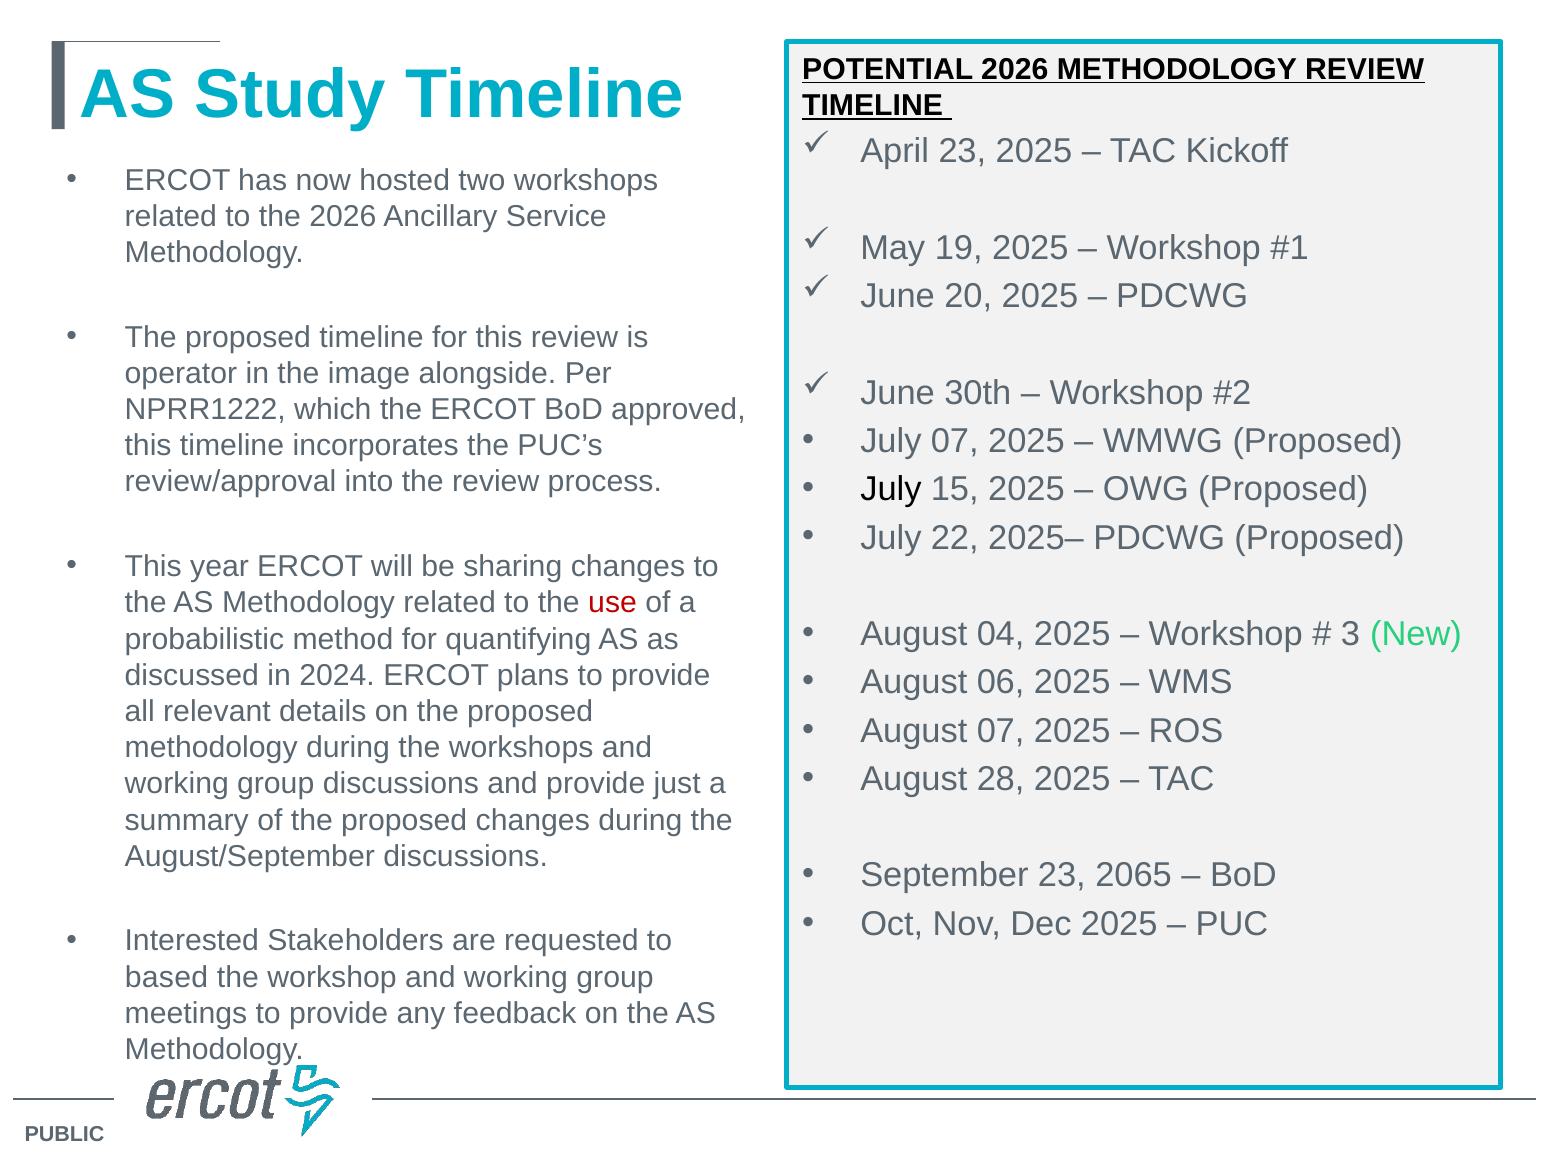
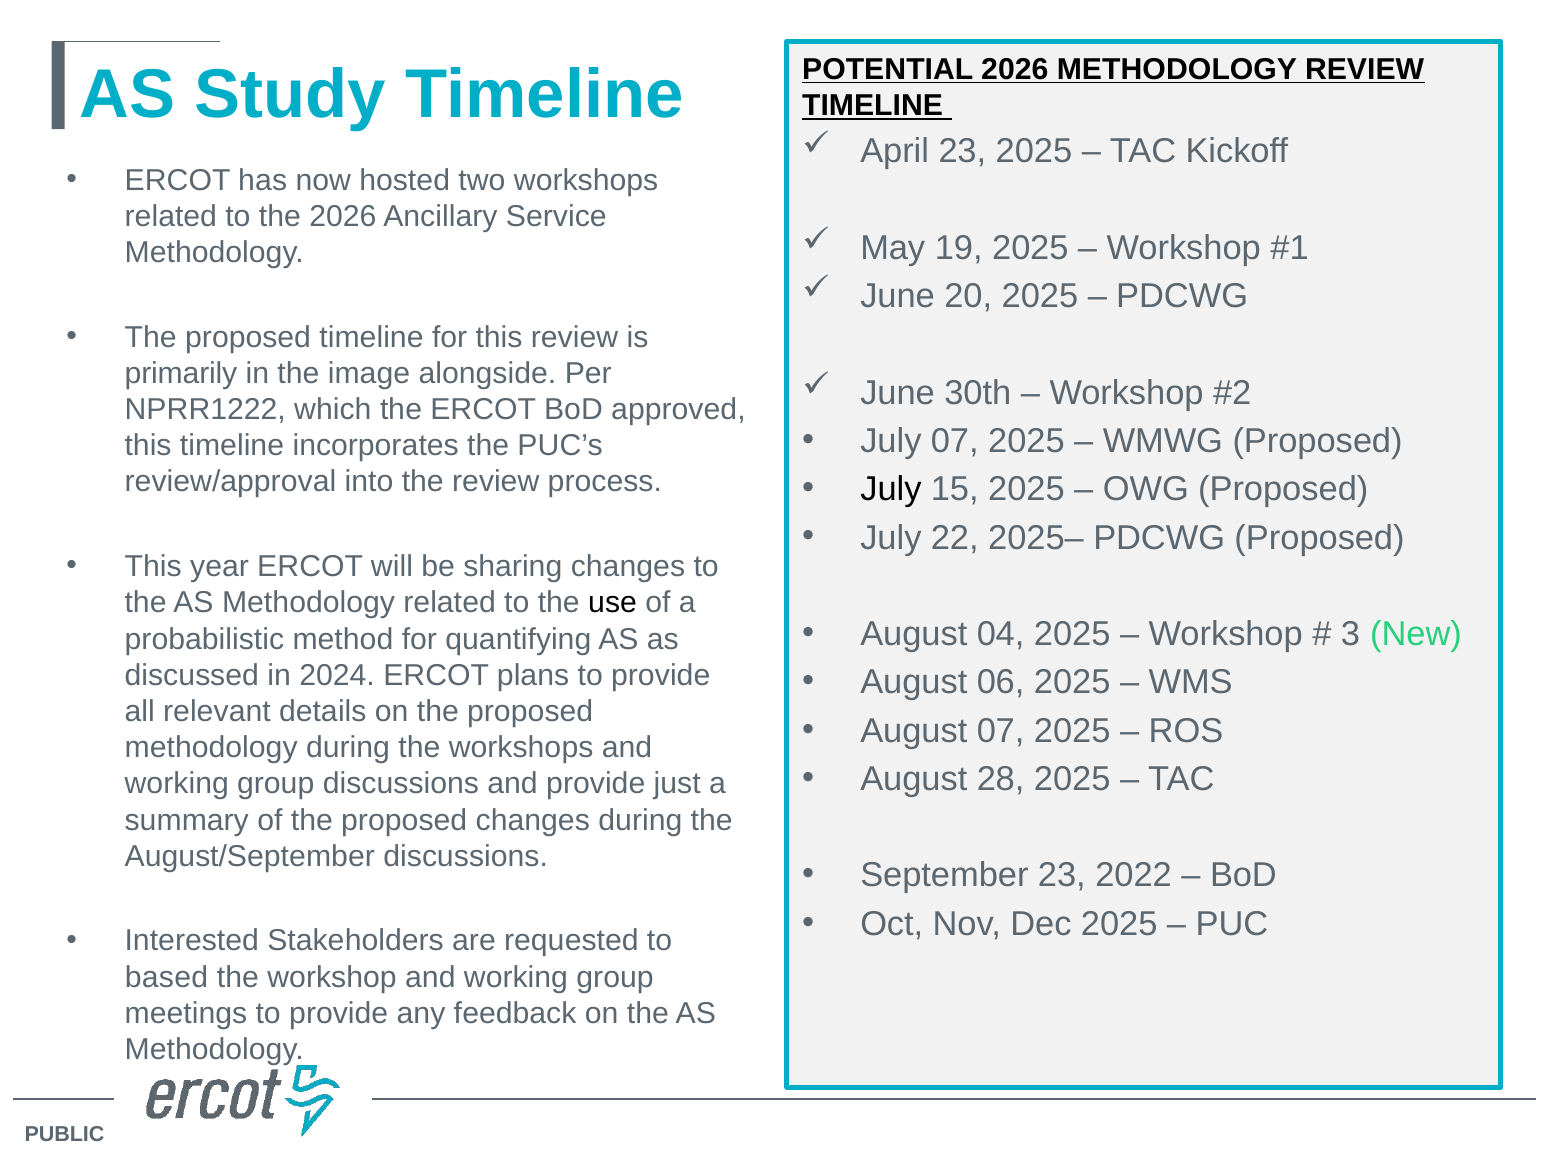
operator: operator -> primarily (181, 373)
use colour: red -> black (613, 603)
2065: 2065 -> 2022 (1134, 876)
